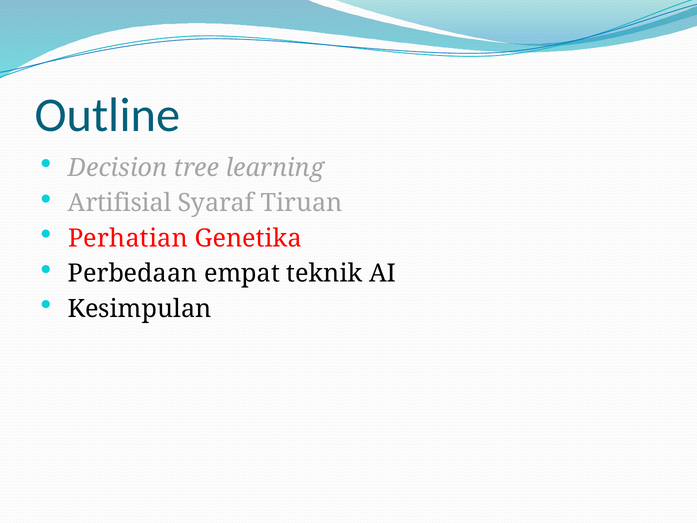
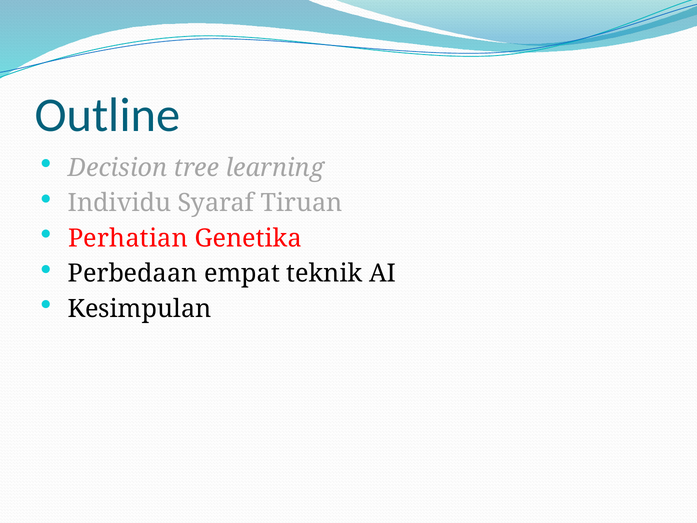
Artifisial: Artifisial -> Individu (120, 203)
